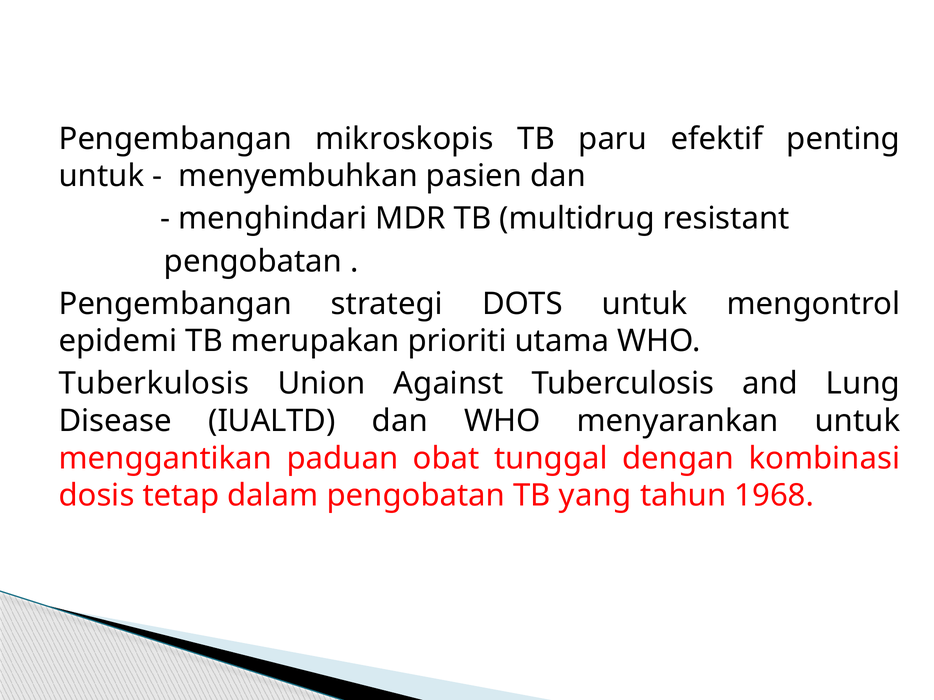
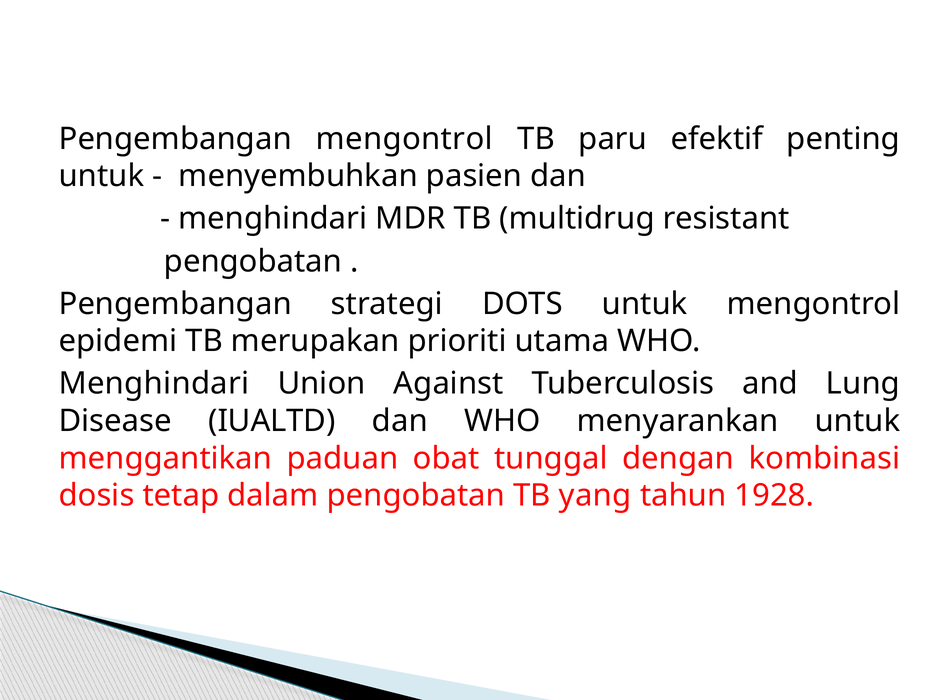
Pengembangan mikroskopis: mikroskopis -> mengontrol (404, 139)
Tuberkulosis: Tuberkulosis -> Menghindari (154, 384)
1968: 1968 -> 1928 (774, 496)
